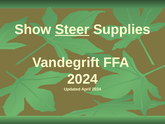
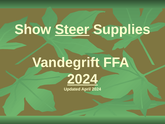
2024 underline: none -> present (83, 79)
